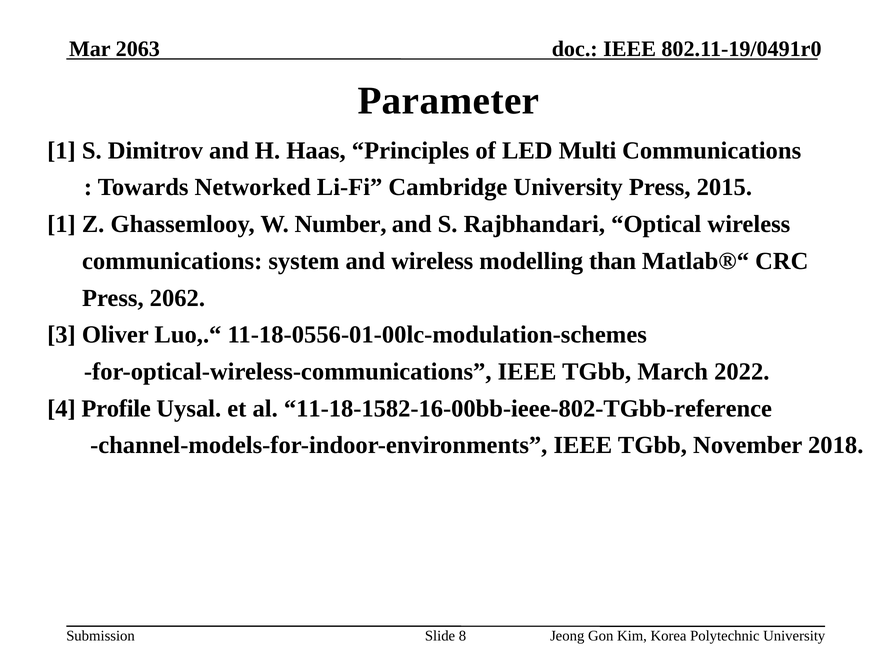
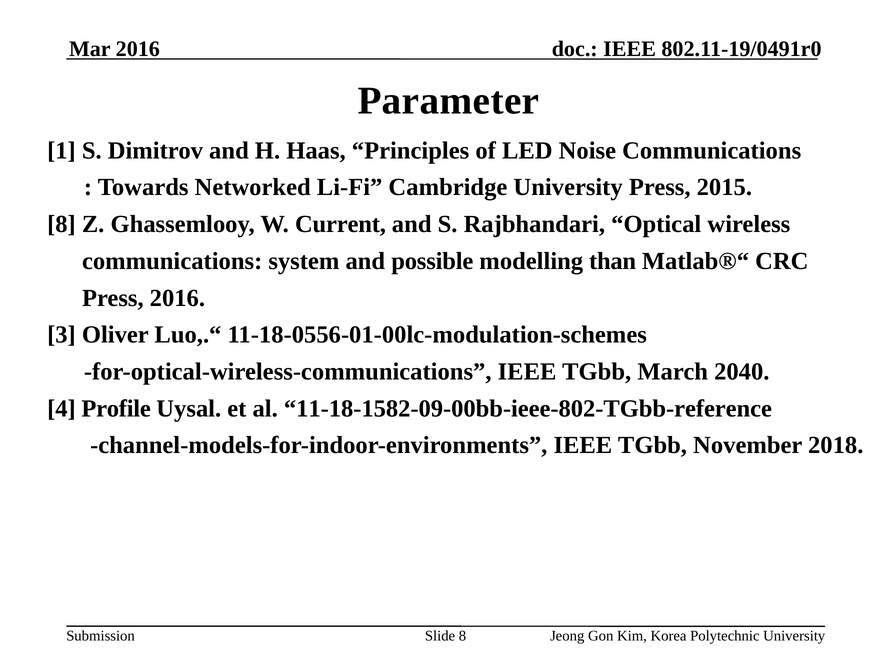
Mar 2063: 2063 -> 2016 (138, 49)
Multi: Multi -> Noise (587, 151)
1: 1 -> 8 (61, 224)
Number: Number -> Current (340, 224)
and wireless: wireless -> possible (432, 261)
Press 2062: 2062 -> 2016 (177, 298)
2022: 2022 -> 2040 (742, 372)
11-18-1582-16-00bb-ieee-802-TGbb-reference: 11-18-1582-16-00bb-ieee-802-TGbb-reference -> 11-18-1582-09-00bb-ieee-802-TGbb-reference (528, 409)
